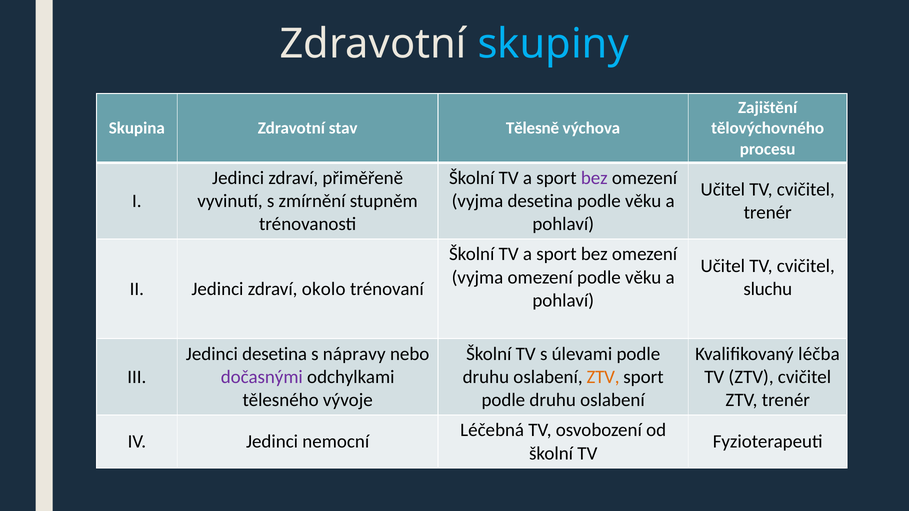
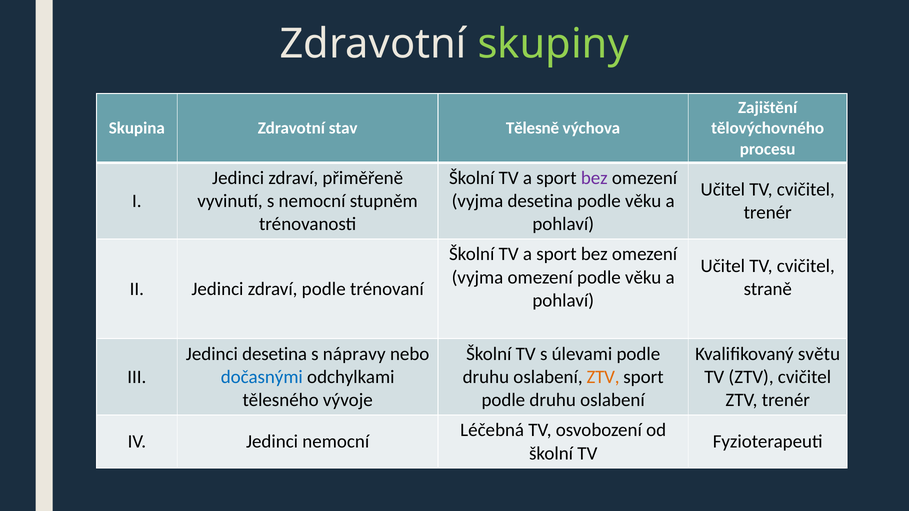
skupiny colour: light blue -> light green (553, 44)
s zmírnění: zmírnění -> nemocní (312, 201)
zdraví okolo: okolo -> podle (324, 289)
sluchu: sluchu -> straně (768, 289)
léčba: léčba -> světu (819, 354)
dočasnými colour: purple -> blue (262, 377)
